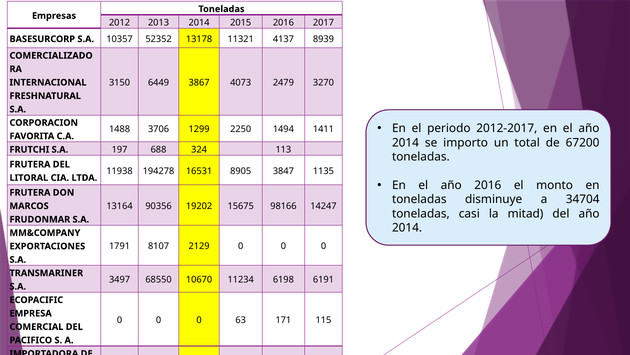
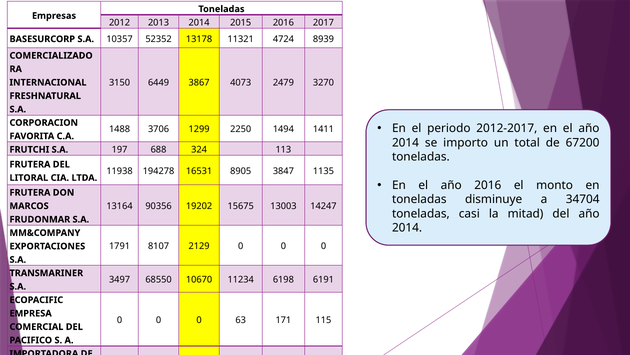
4137: 4137 -> 4724 (283, 39)
98166: 98166 -> 13003 (283, 206)
